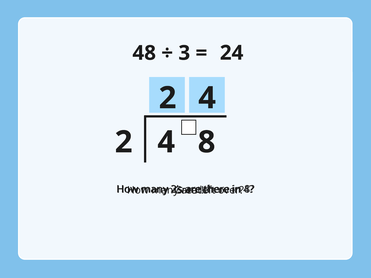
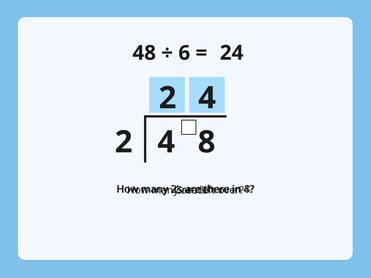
3: 3 -> 6 (184, 53)
